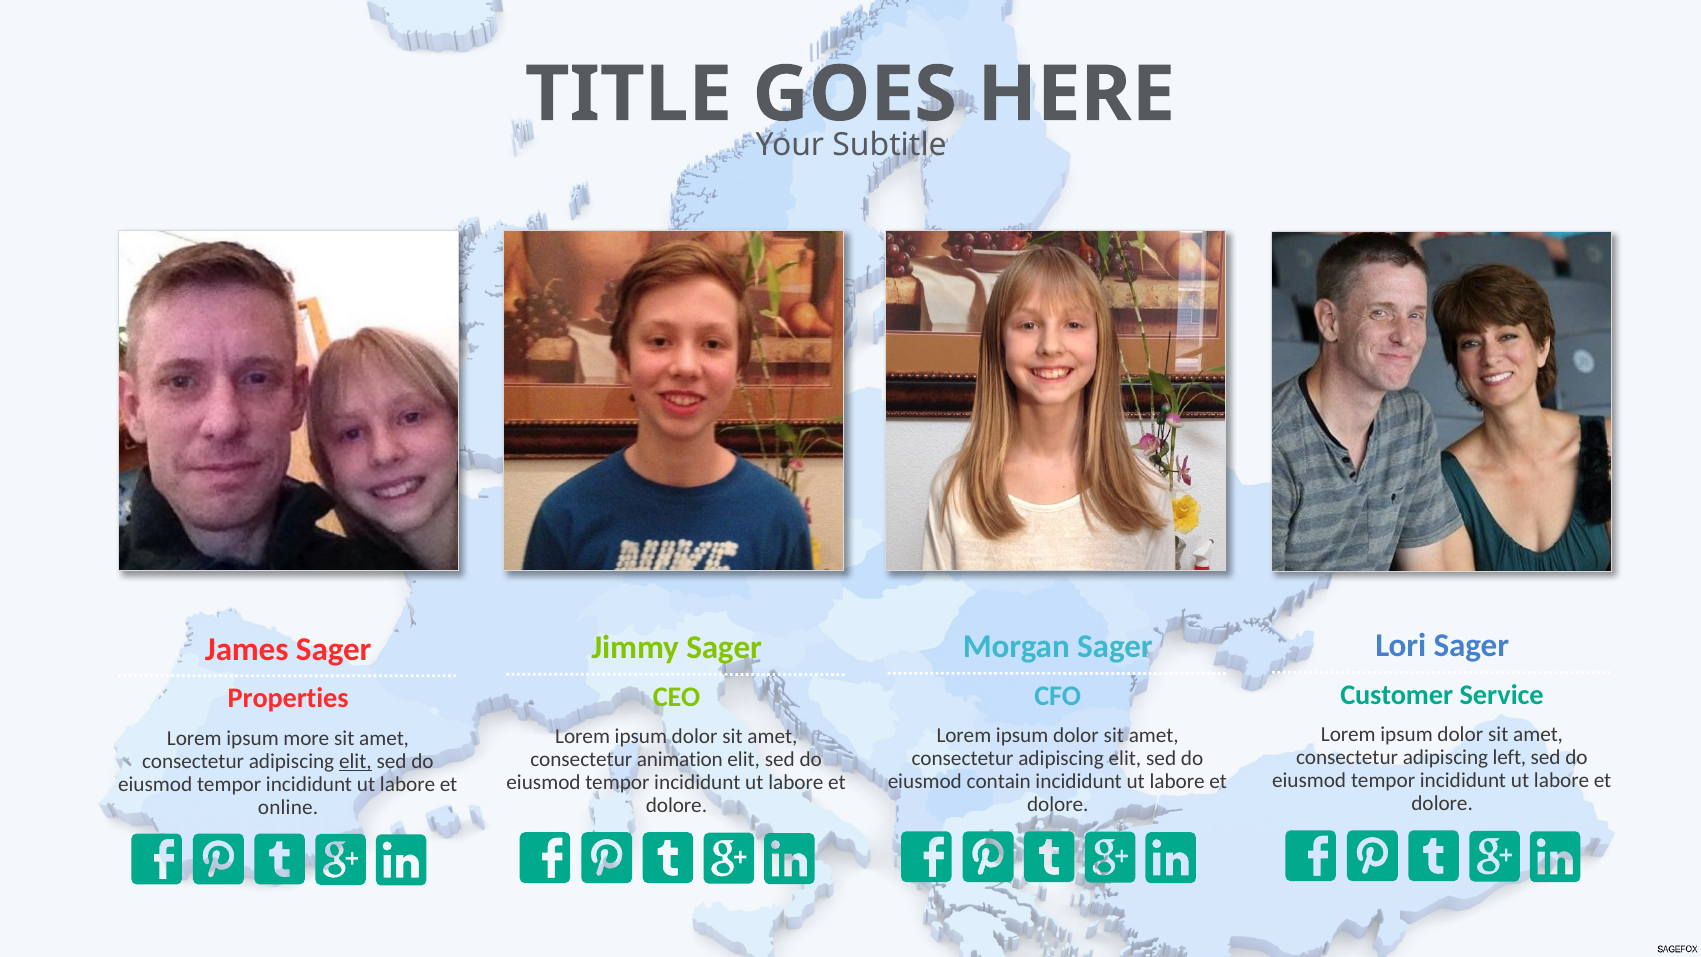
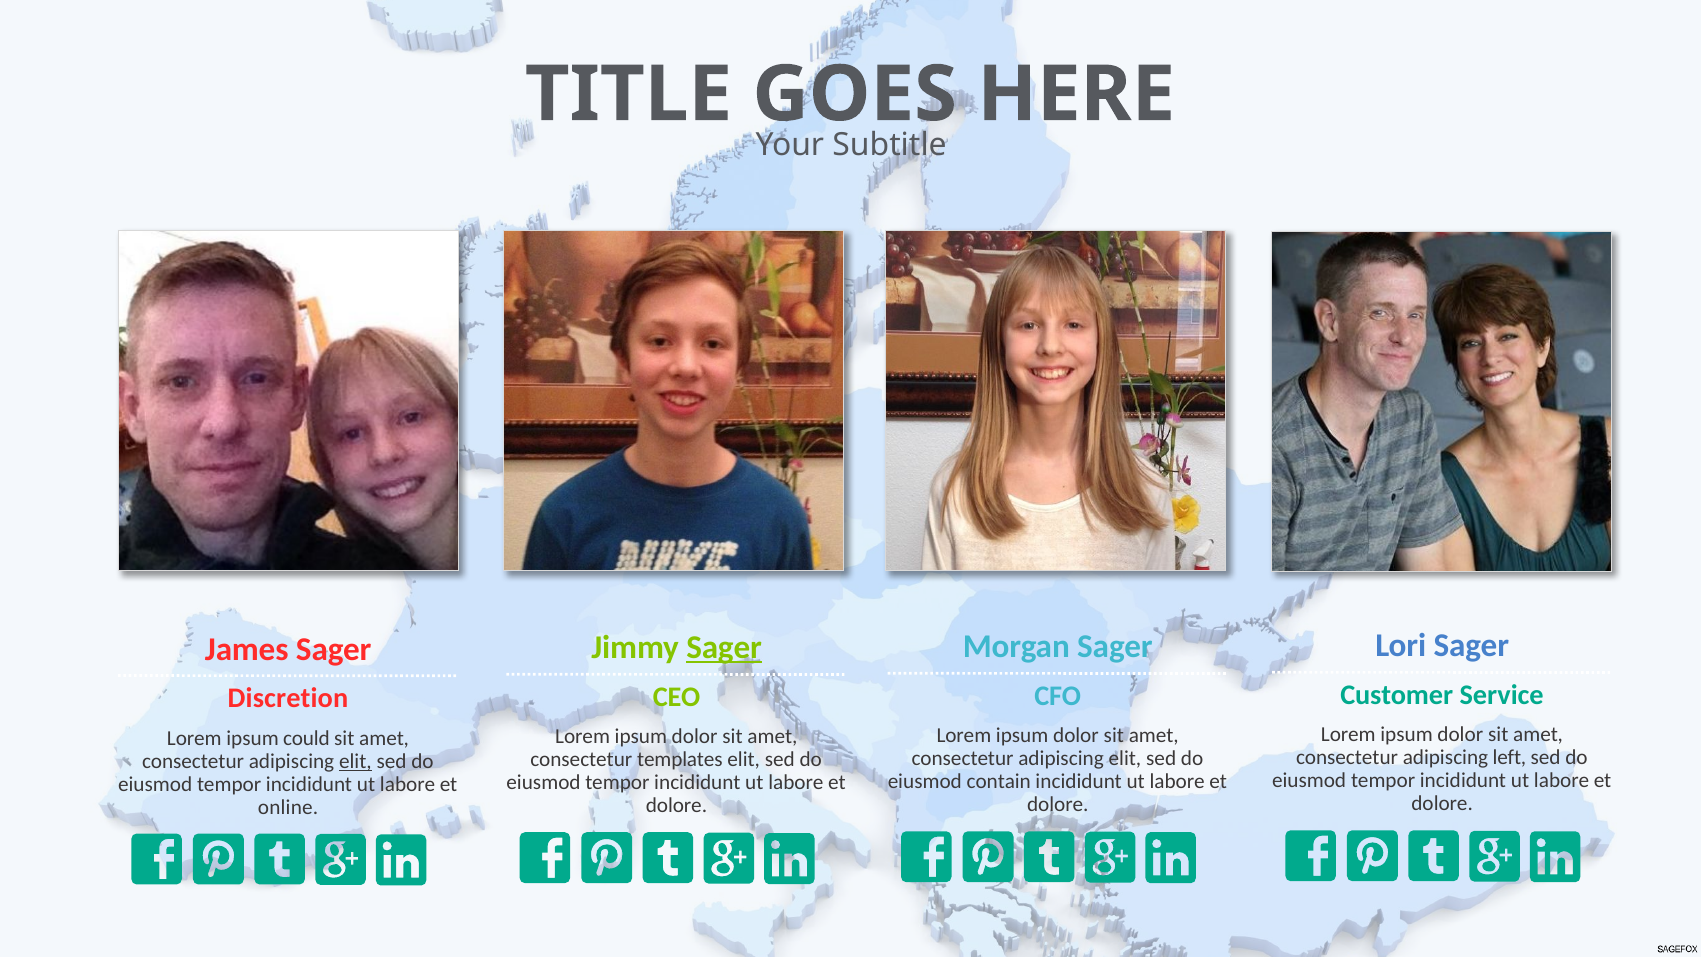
Sager underline: none -> present (724, 648)
Properties: Properties -> Discretion (288, 698)
more: more -> could (306, 738)
animation: animation -> templates (680, 760)
